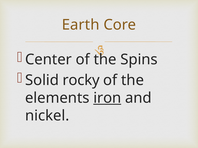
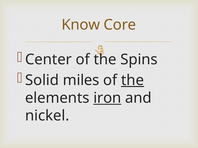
Earth: Earth -> Know (81, 25)
rocky: rocky -> miles (81, 80)
the underline: none -> present (133, 80)
